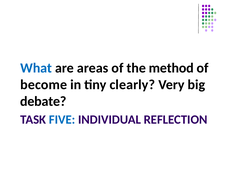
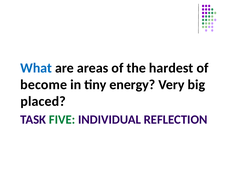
method: method -> hardest (171, 68)
clearly: clearly -> energy (132, 85)
debate: debate -> placed (43, 101)
FIVE colour: blue -> green (62, 120)
